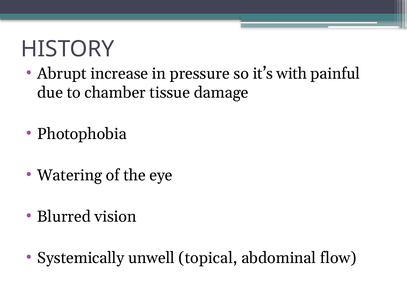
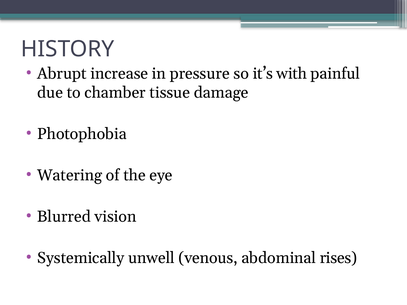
topical: topical -> venous (208, 258)
flow: flow -> rises (338, 258)
